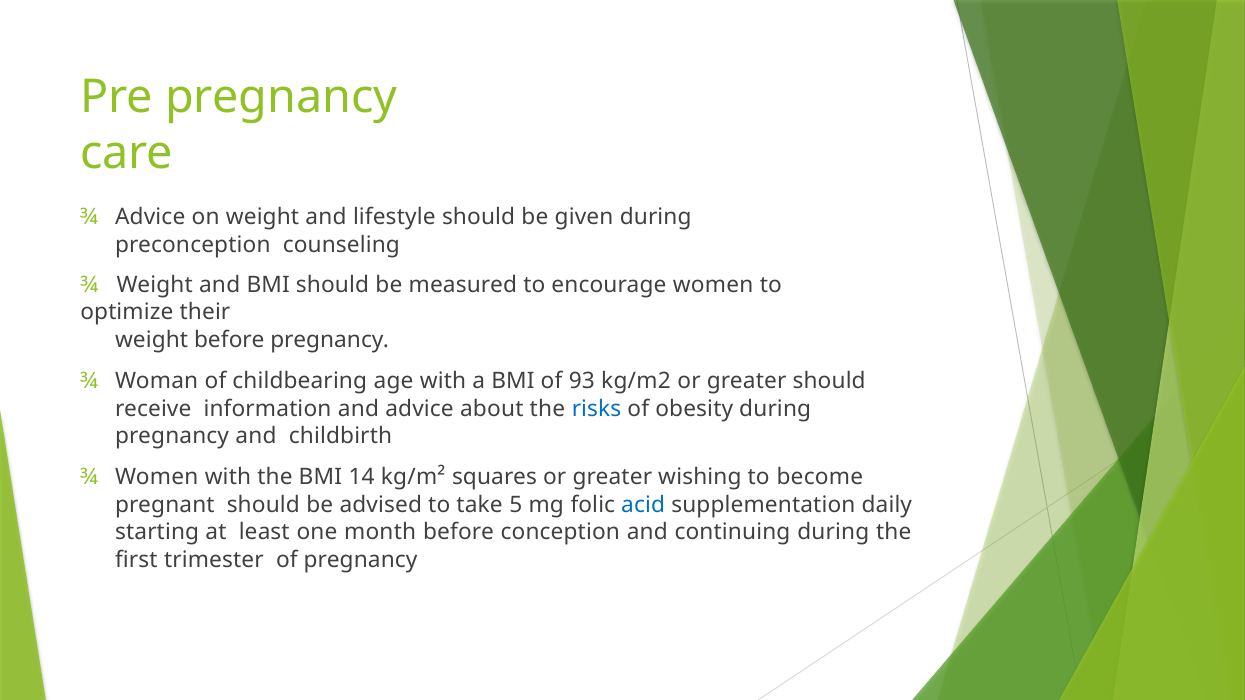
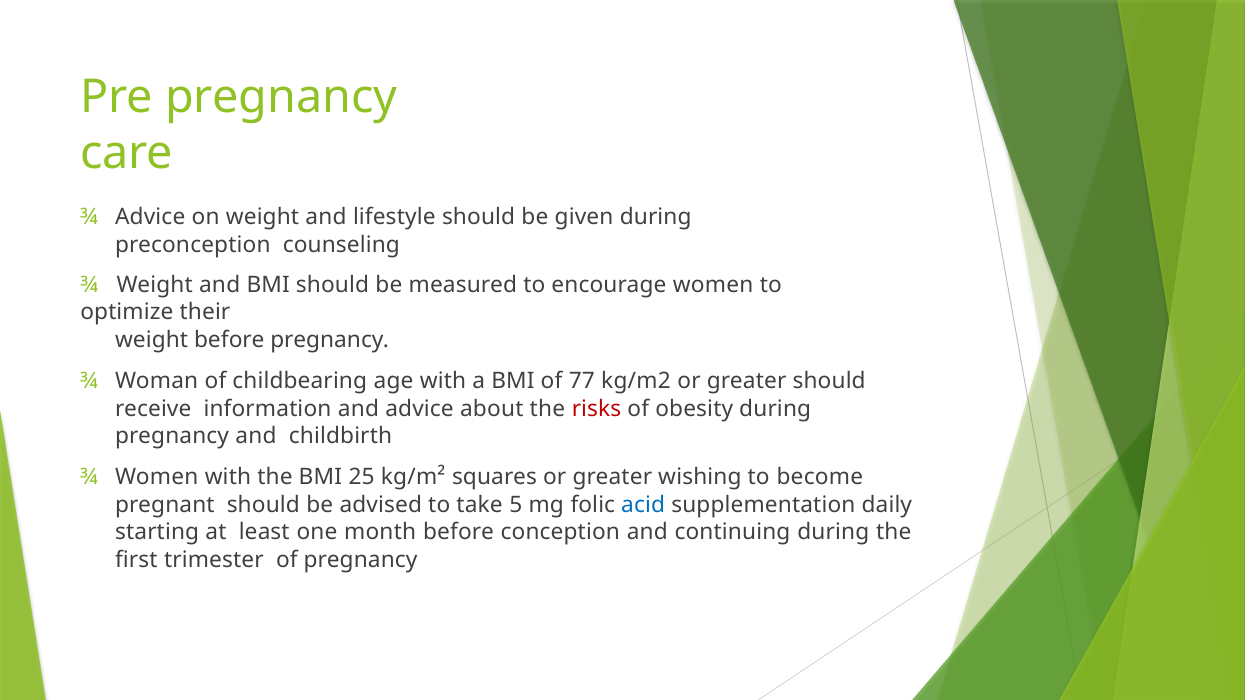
93: 93 -> 77 (582, 381)
risks colour: blue -> red (596, 409)
14: 14 -> 25 (362, 477)
